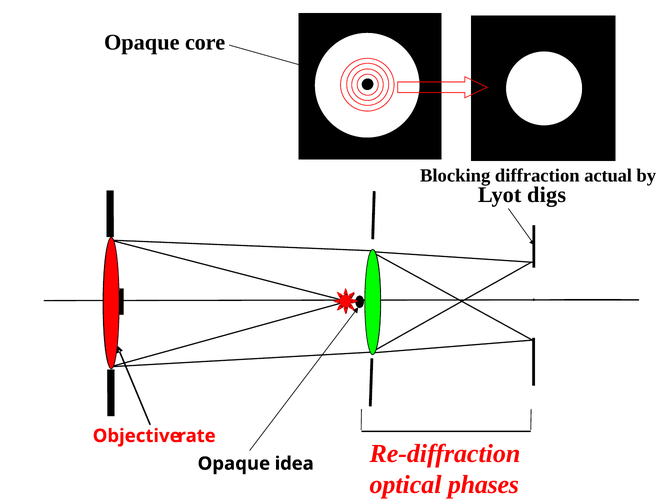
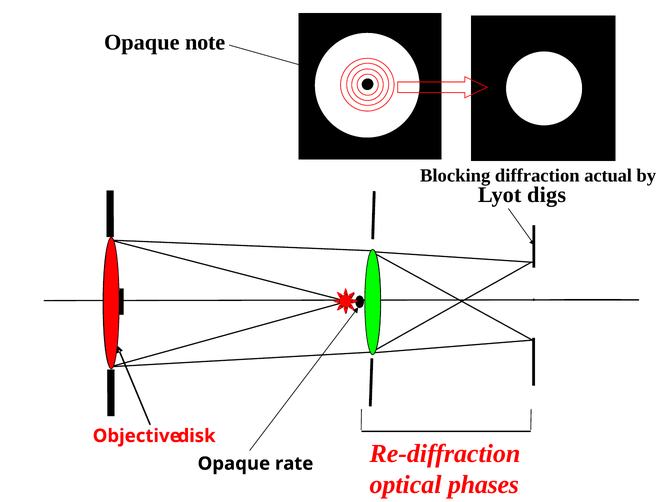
core: core -> note (205, 42)
rate: rate -> disk (197, 436)
idea: idea -> rate (294, 463)
